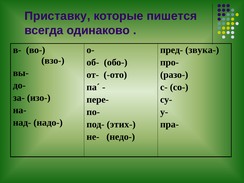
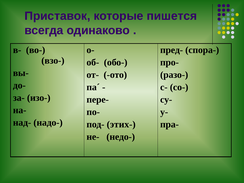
Приставку: Приставку -> Приставок (57, 16)
звука-: звука- -> спора- (202, 50)
